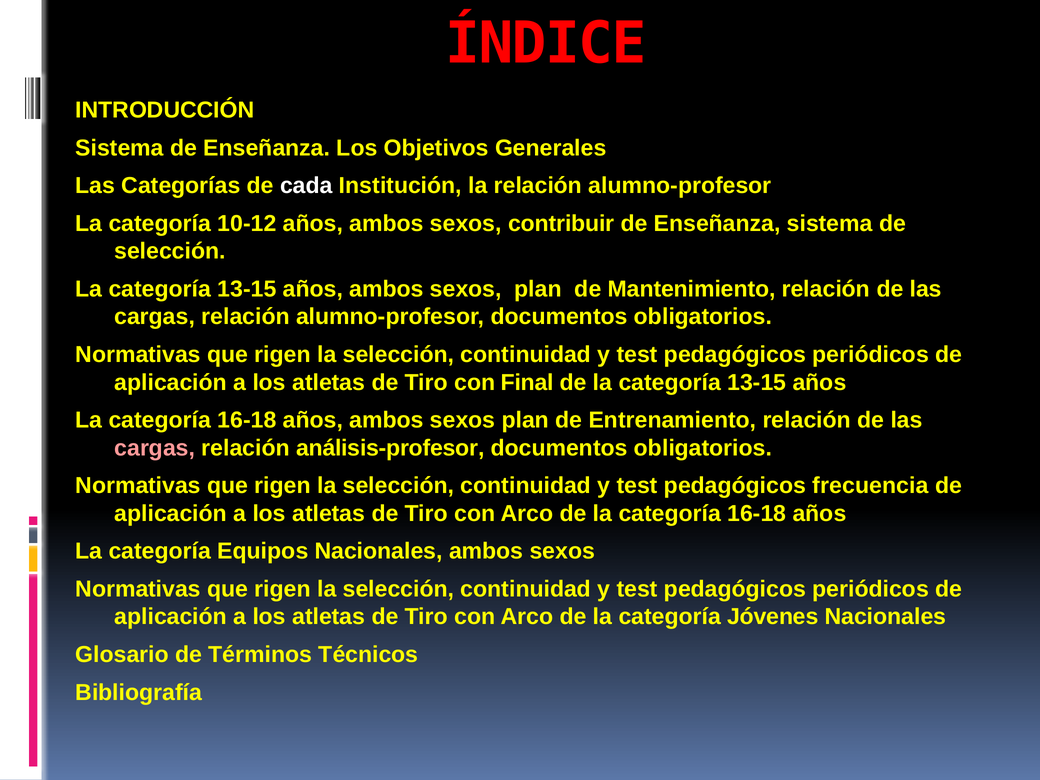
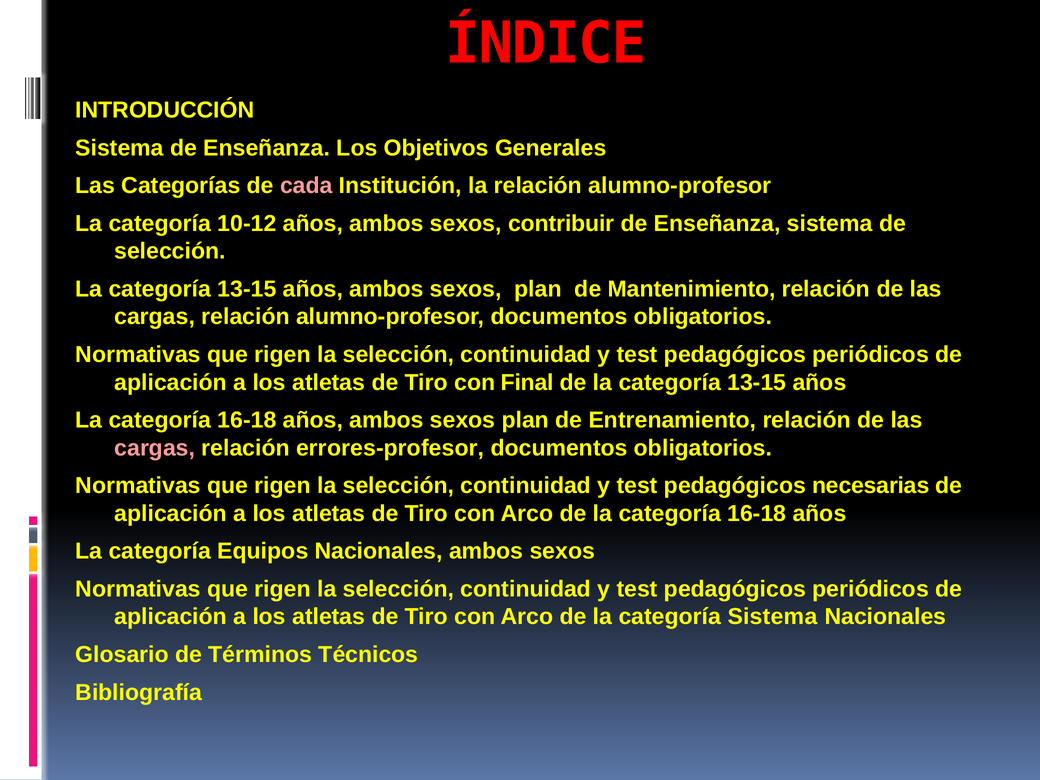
cada colour: white -> pink (306, 186)
análisis-profesor: análisis-profesor -> errores-profesor (390, 448)
frecuencia: frecuencia -> necesarias (871, 486)
categoría Jóvenes: Jóvenes -> Sistema (773, 617)
